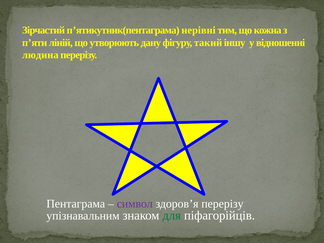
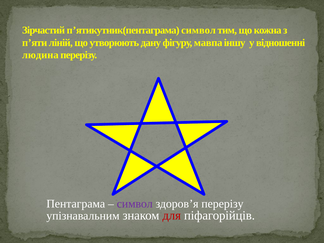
п’ятикутник(пентаграма нерівні: нерівні -> символ (198, 30)
такий: такий -> мавпа (208, 43)
для colour: green -> red (172, 215)
